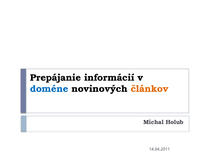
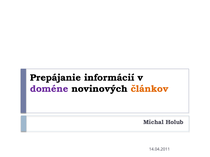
doméne colour: blue -> purple (49, 89)
